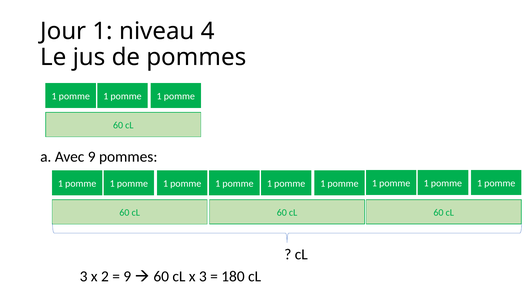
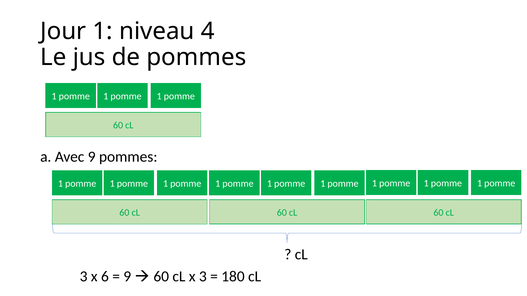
2: 2 -> 6 (105, 277)
